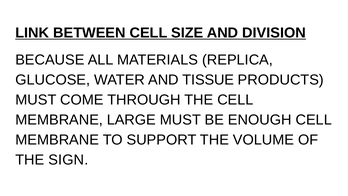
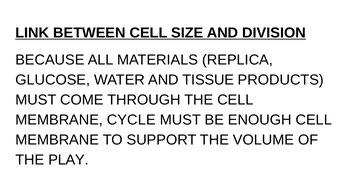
LARGE: LARGE -> CYCLE (131, 120)
SIGN: SIGN -> PLAY (69, 160)
